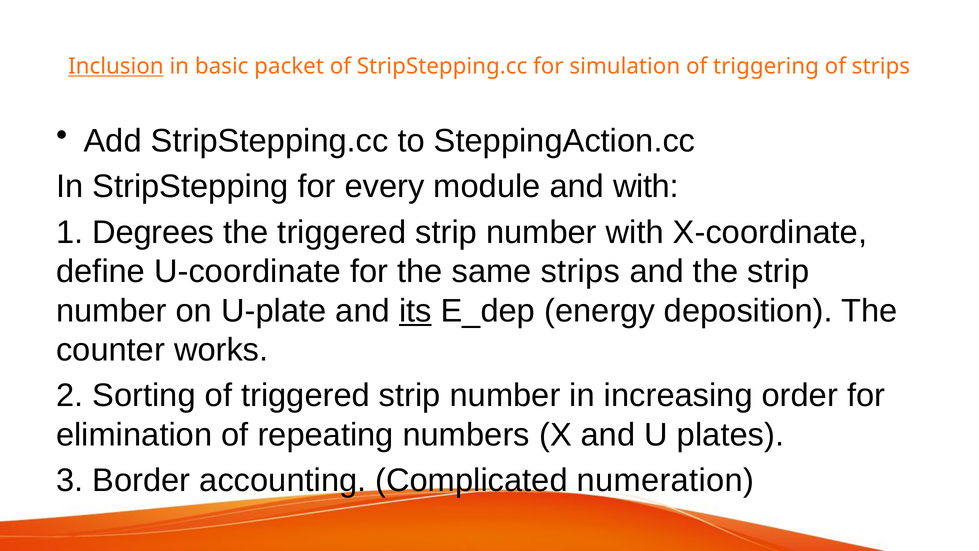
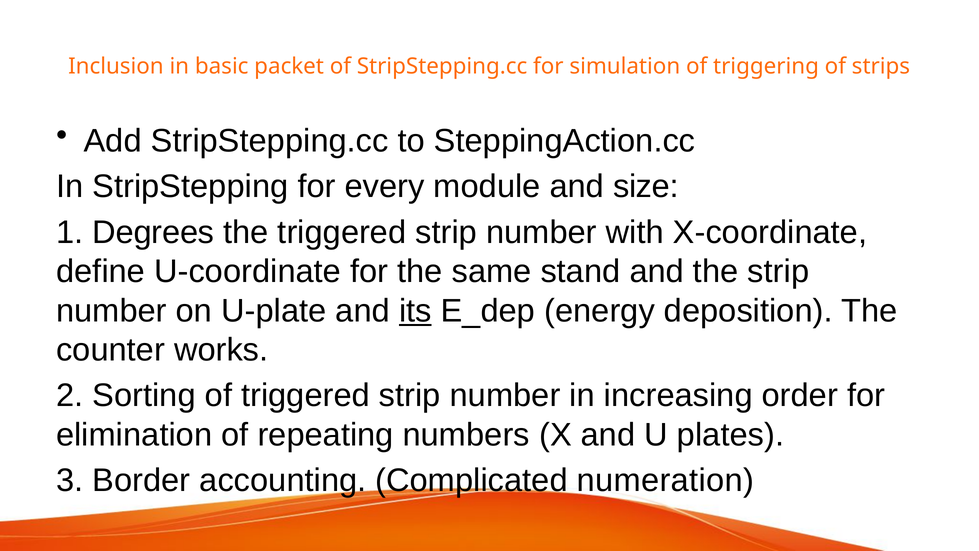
Inclusion underline: present -> none (116, 66)
and with: with -> size (646, 187)
same strips: strips -> stand (580, 271)
